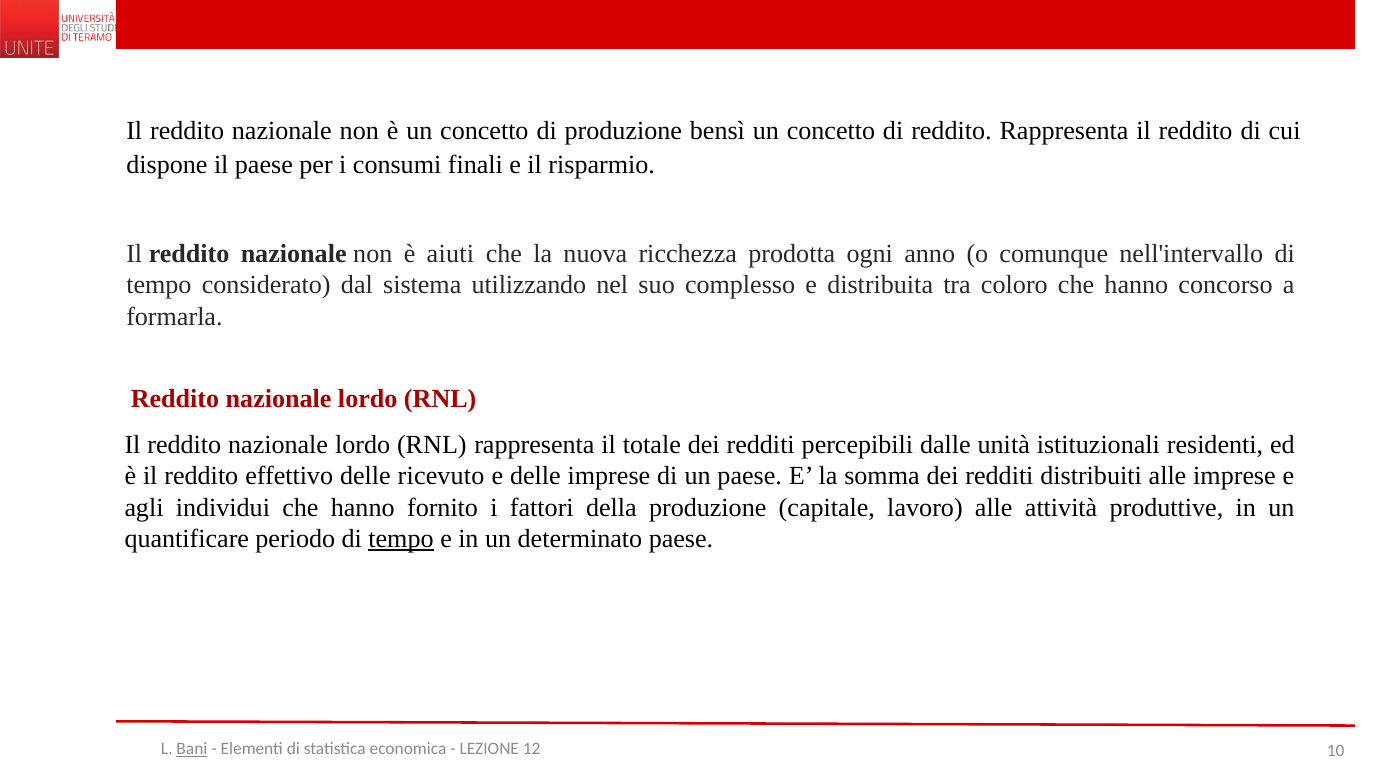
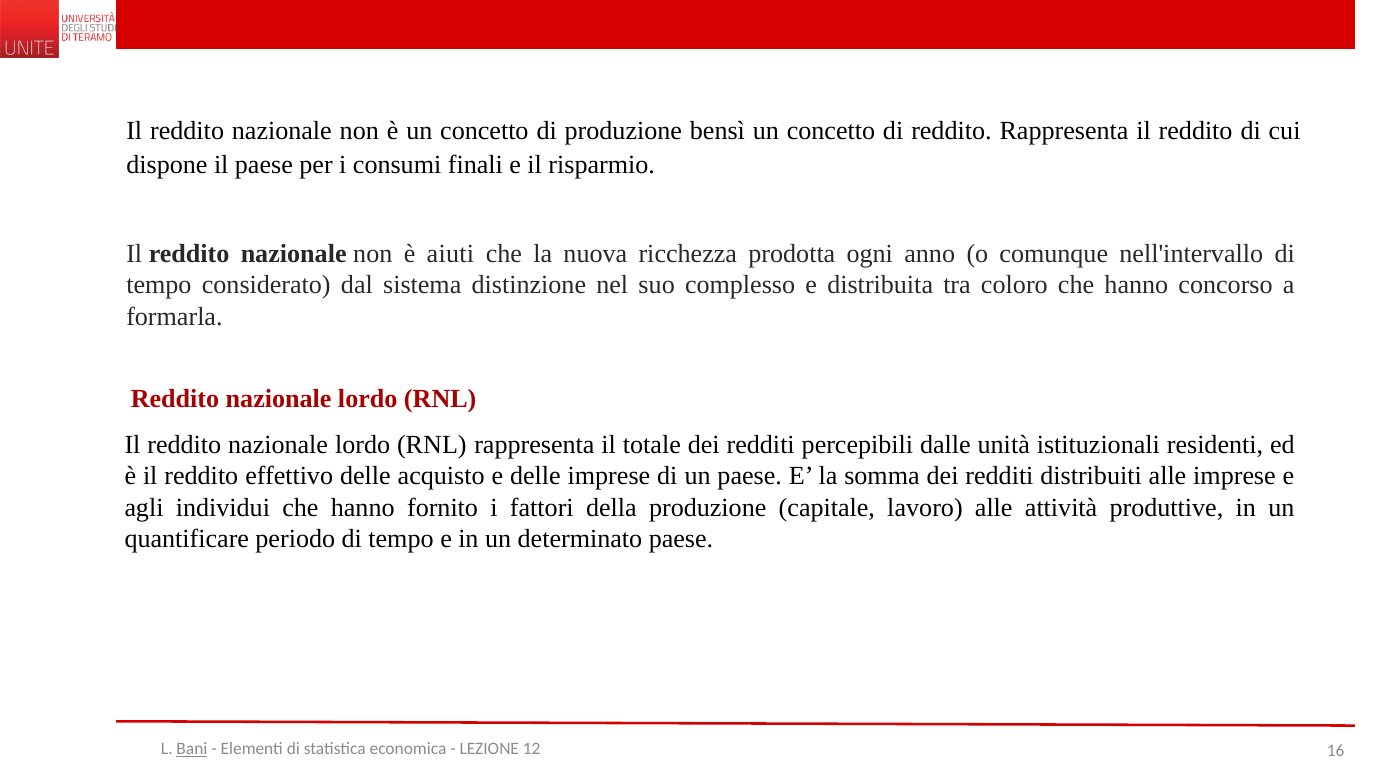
utilizzando: utilizzando -> distinzione (529, 285)
ricevuto: ricevuto -> acquisto (441, 476)
tempo underline: present -> none (401, 539)
10: 10 -> 16 (1336, 750)
